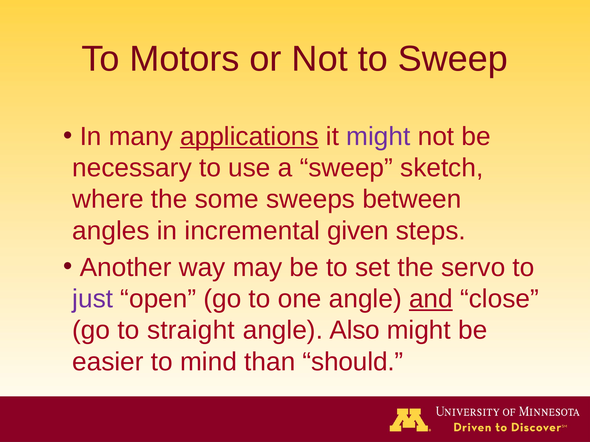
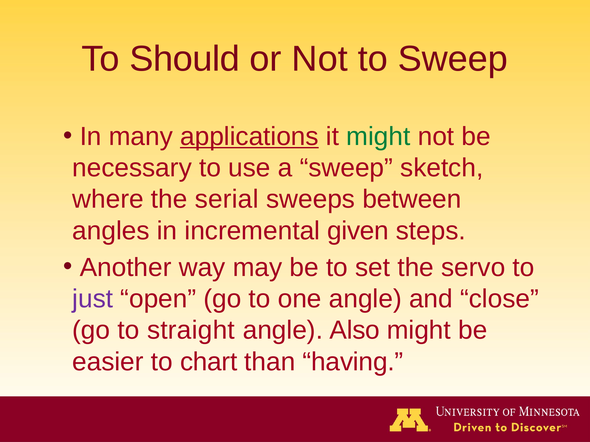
Motors: Motors -> Should (185, 59)
might colour: purple -> green (378, 137)
some: some -> serial (227, 199)
and underline: present -> none (431, 299)
mind: mind -> chart (209, 362)
should: should -> having (353, 362)
